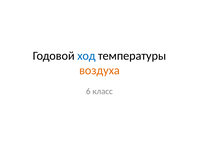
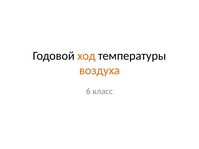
ход colour: blue -> orange (86, 56)
